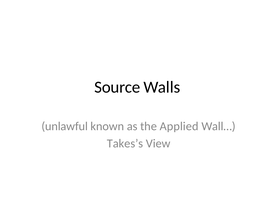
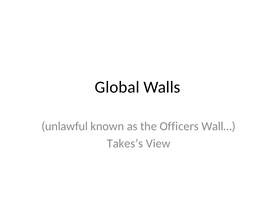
Source: Source -> Global (117, 87)
Applied: Applied -> Officers (179, 126)
